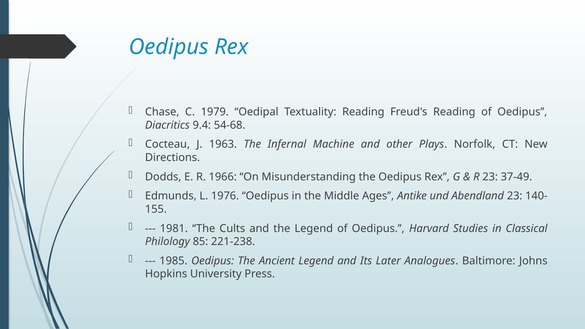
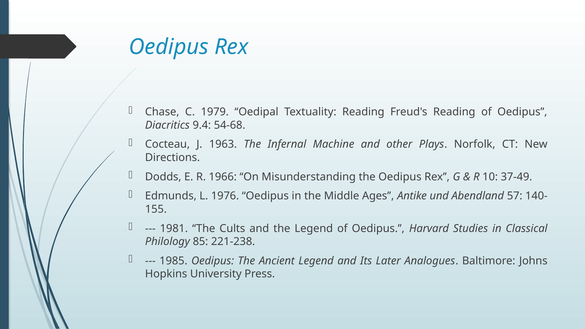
R 23: 23 -> 10 (490, 177)
Abendland 23: 23 -> 57 (515, 196)
